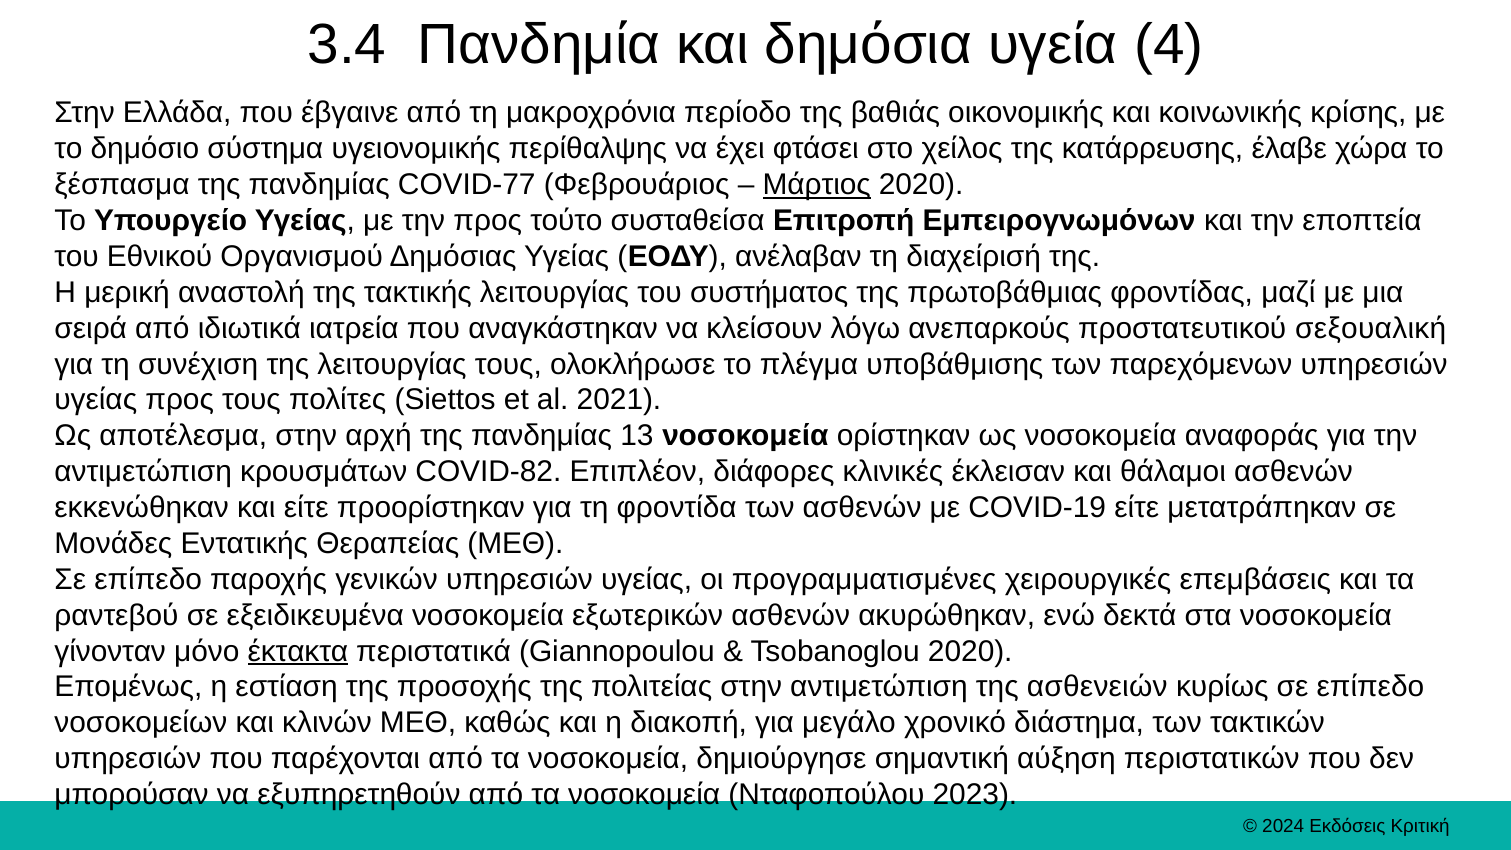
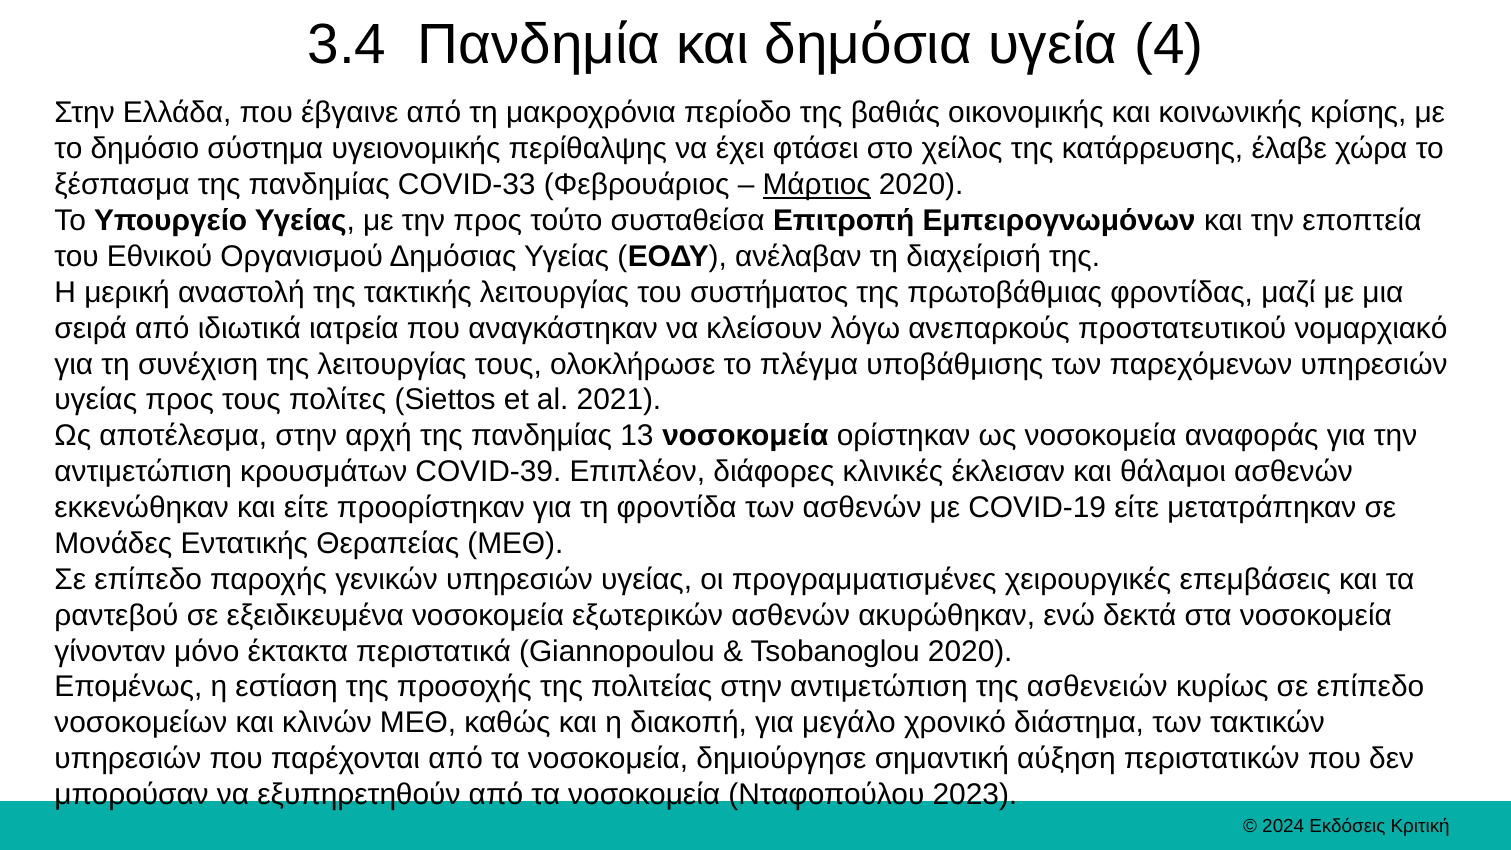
COVID-77: COVID-77 -> COVID-33 (467, 185)
σεξουαλική: σεξουαλική -> νομαρχιακό (1371, 328)
COVID-82: COVID-82 -> COVID-39 (488, 472)
έκτακτα underline: present -> none (298, 651)
